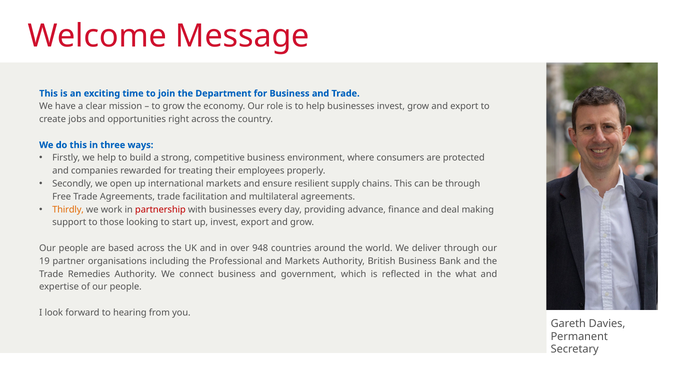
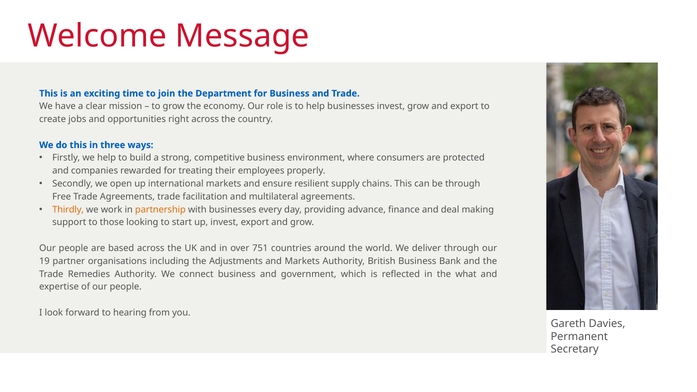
partnership colour: red -> orange (160, 210)
948: 948 -> 751 (260, 248)
Professional: Professional -> Adjustments (236, 261)
